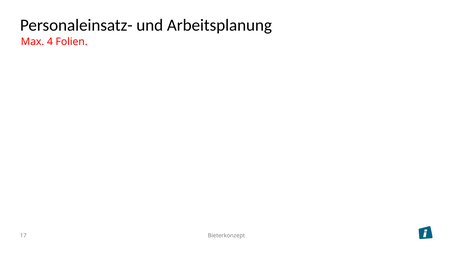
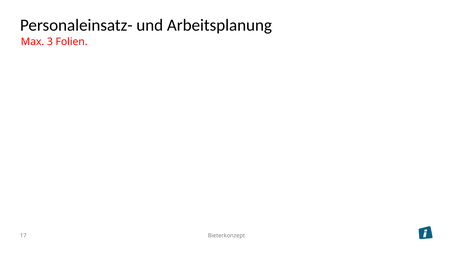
4: 4 -> 3 (50, 42)
